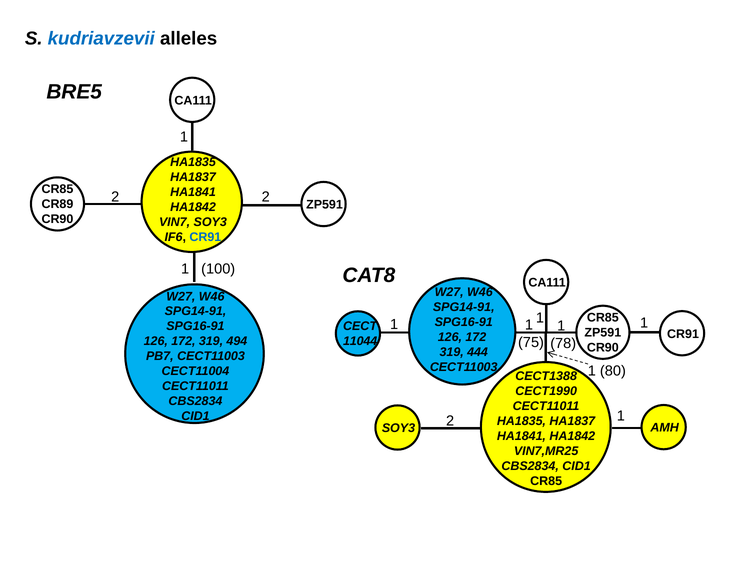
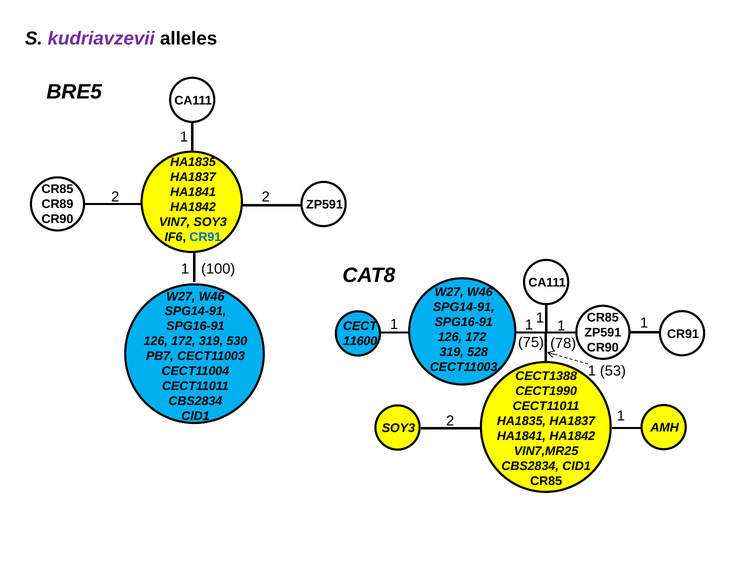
kudriavzevii colour: blue -> purple (101, 39)
11044: 11044 -> 11600 (360, 341)
494: 494 -> 530 (237, 341)
444: 444 -> 528 (478, 352)
80: 80 -> 53 (613, 371)
